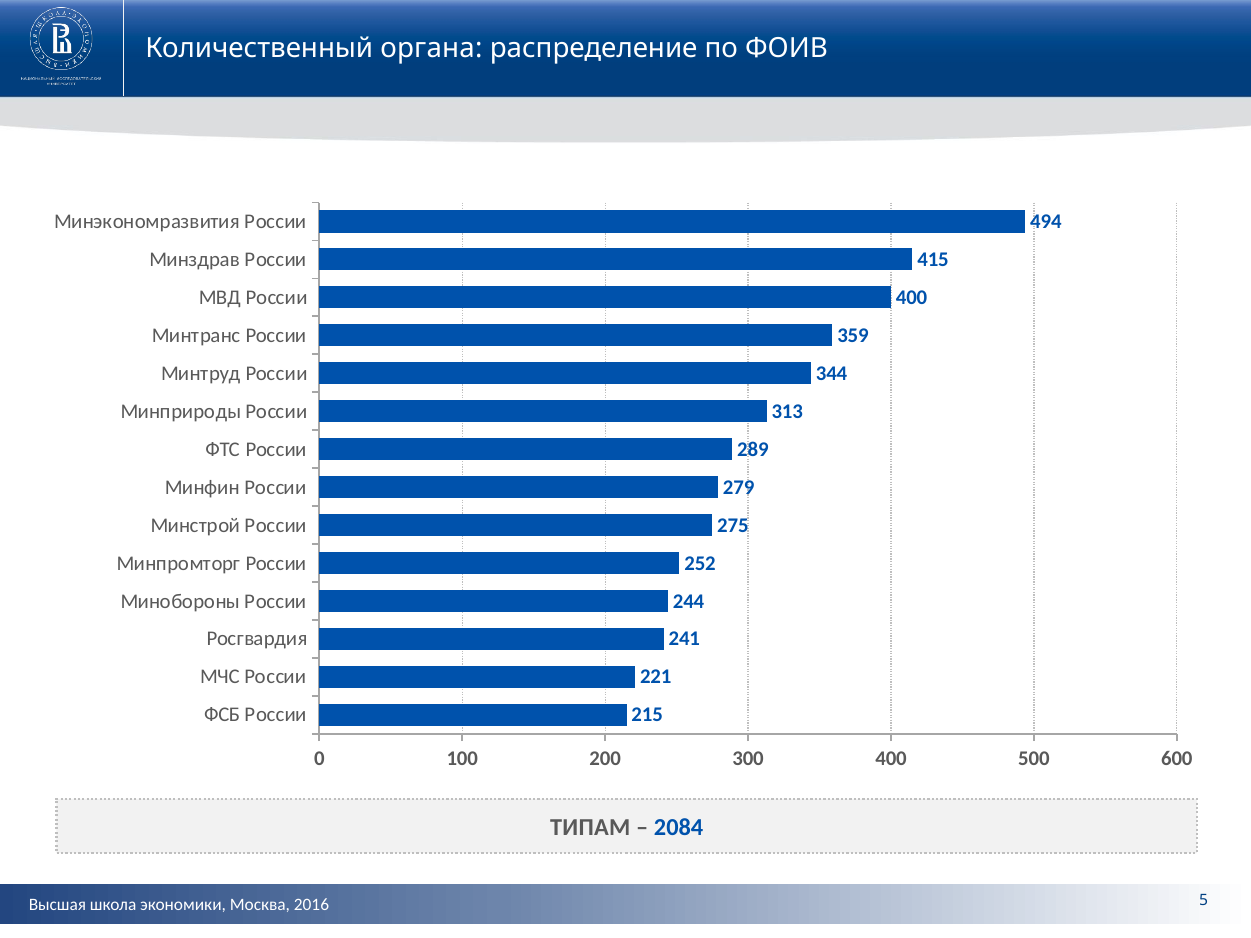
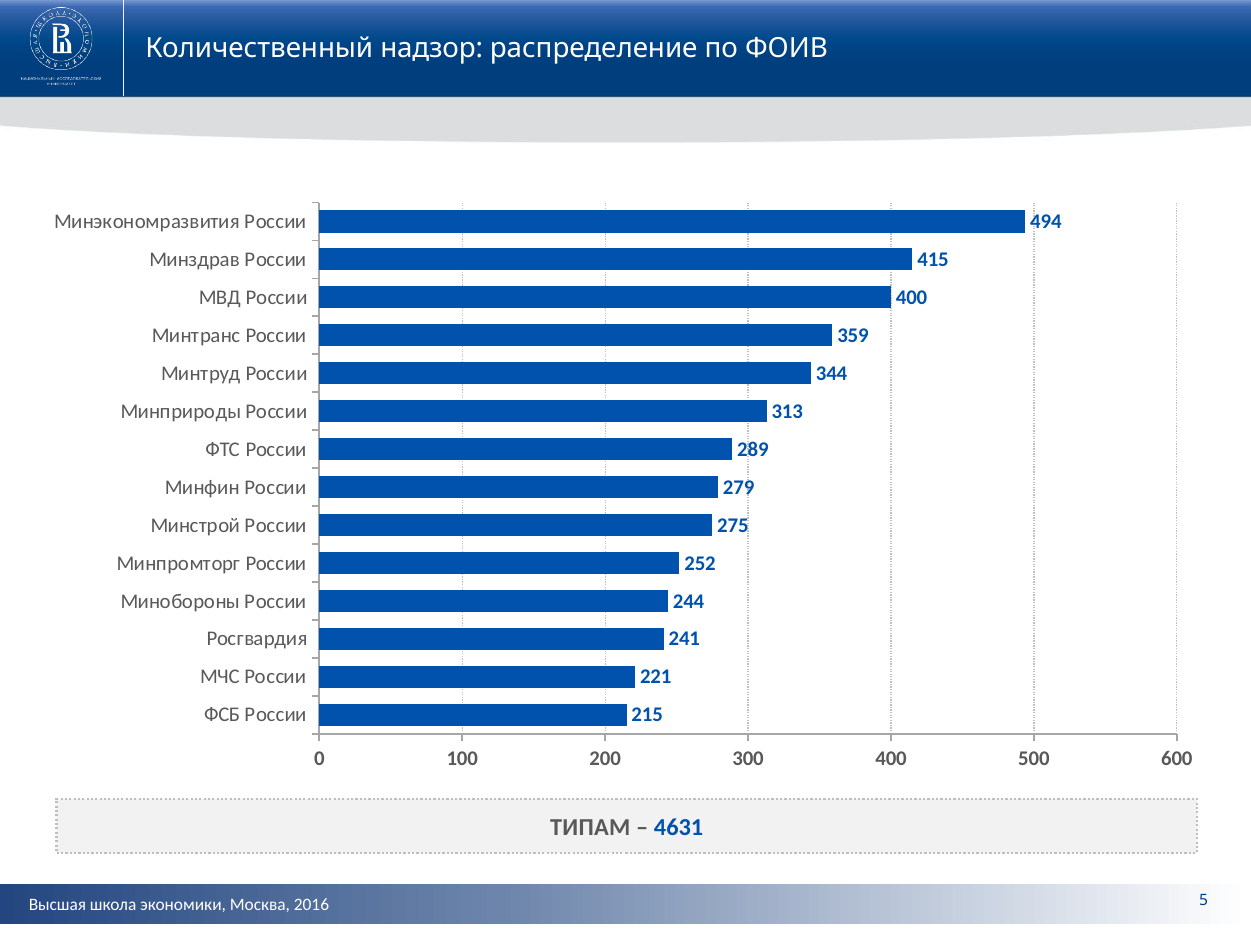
органа: органа -> надзор (432, 48)
2084: 2084 -> 4631 (679, 828)
